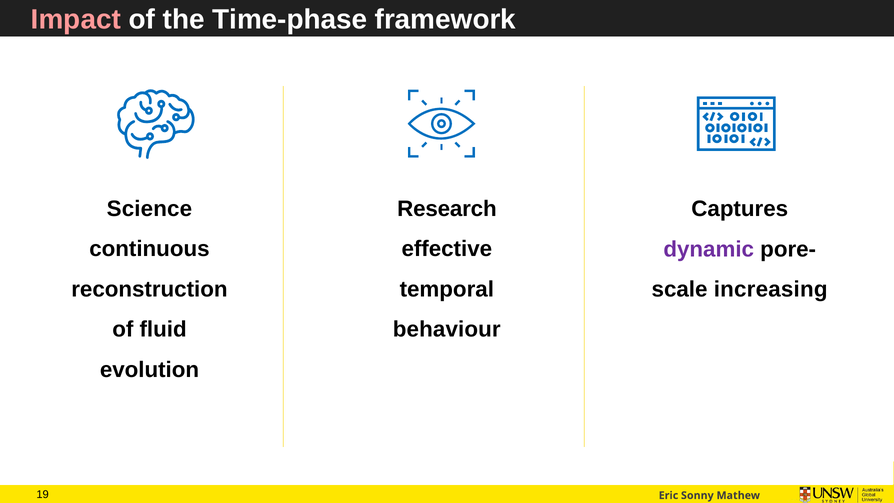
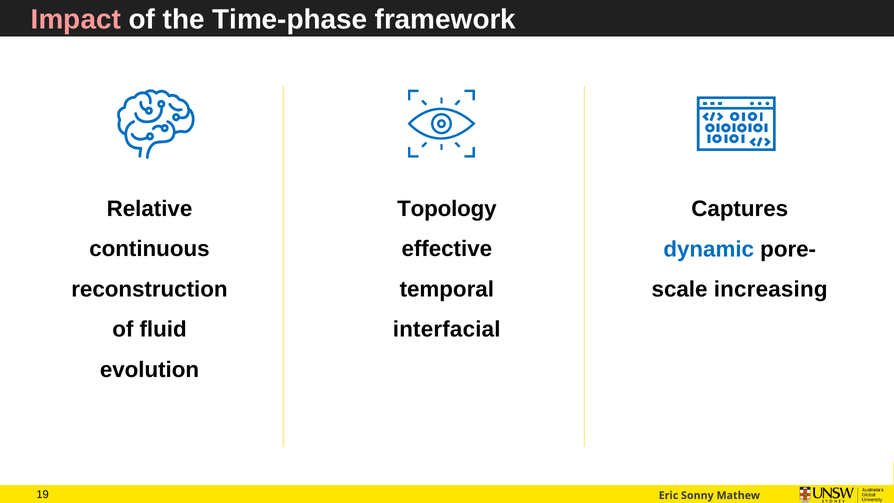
Science: Science -> Relative (150, 209)
Research: Research -> Topology (447, 209)
dynamic colour: purple -> blue (709, 249)
behaviour: behaviour -> interfacial (447, 329)
